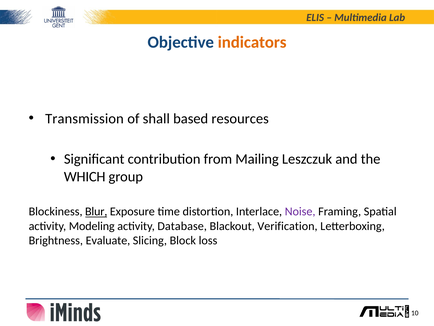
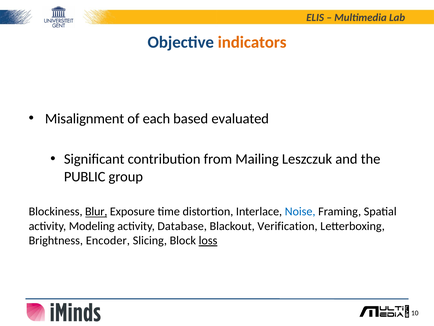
Transmission: Transmission -> Misalignment (85, 118)
shall: shall -> each (156, 118)
resources: resources -> evaluated (240, 118)
WHICH: WHICH -> PUBLIC (85, 176)
Noise colour: purple -> blue (300, 211)
Evaluate: Evaluate -> Encoder (108, 240)
loss underline: none -> present (208, 240)
